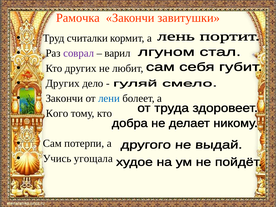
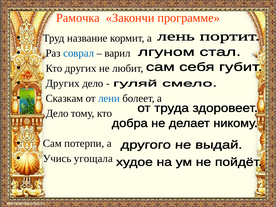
завитушки: завитушки -> программе (189, 18)
считалки: считалки -> название (87, 38)
соврал colour: purple -> blue (79, 53)
Закончи: Закончи -> Сказкам (64, 98)
Кого: Кого -> Дело (57, 113)
